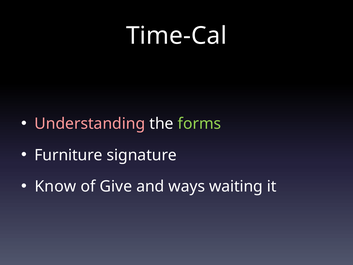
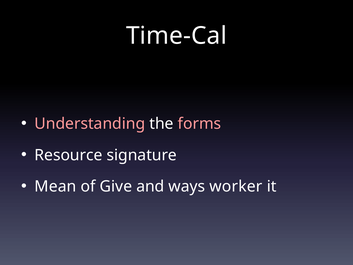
forms colour: light green -> pink (199, 124)
Furniture: Furniture -> Resource (68, 155)
Know: Know -> Mean (55, 186)
waiting: waiting -> worker (236, 186)
